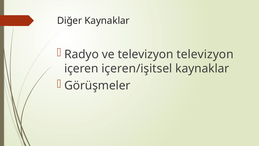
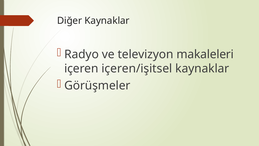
televizyon televizyon: televizyon -> makaleleri (205, 54)
